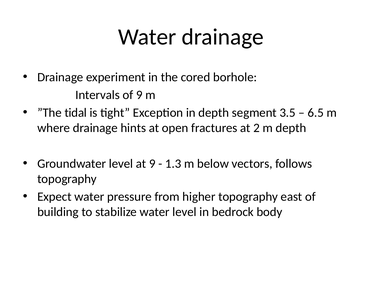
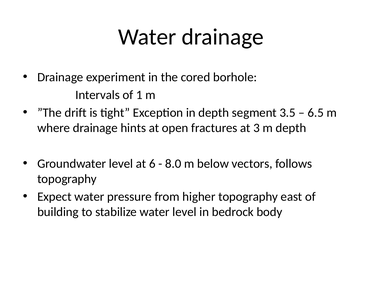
of 9: 9 -> 1 (139, 95)
tidal: tidal -> drift (76, 113)
2: 2 -> 3 (257, 128)
at 9: 9 -> 6 (152, 164)
1.3: 1.3 -> 8.0 (173, 164)
